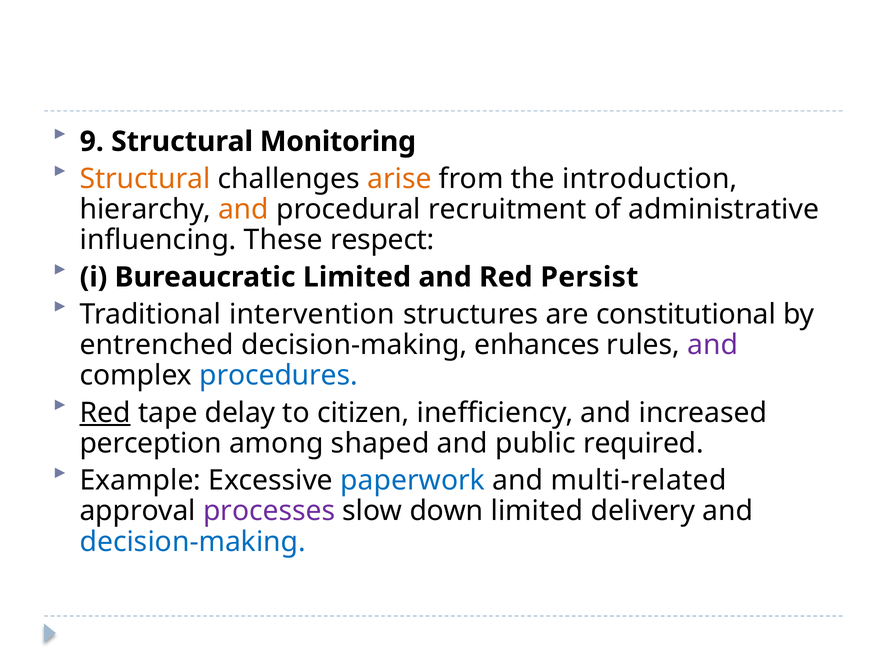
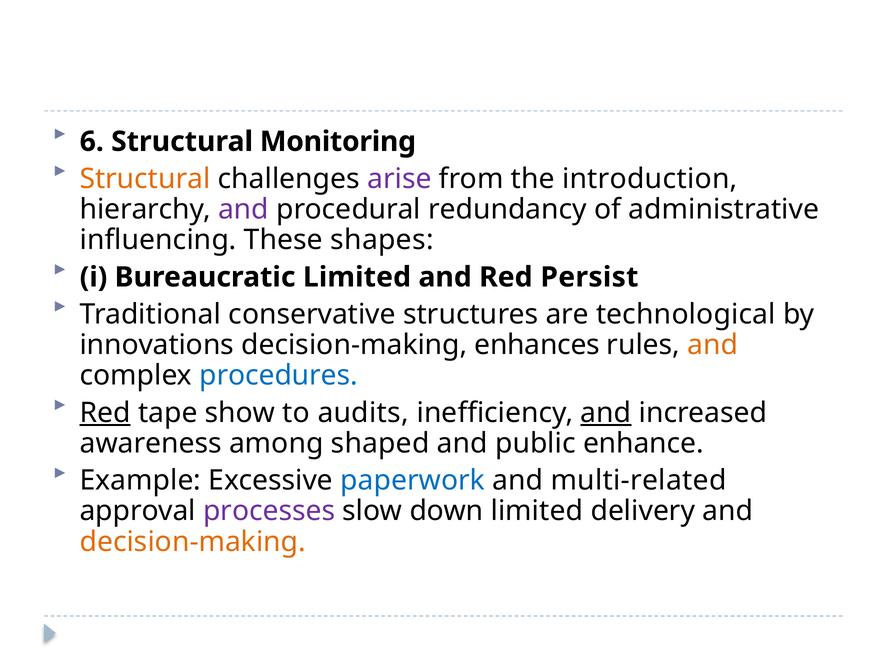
9: 9 -> 6 (92, 142)
arise colour: orange -> purple (399, 179)
and colour: orange -> purple (243, 209)
recruitment: recruitment -> redundancy (507, 209)
respect: respect -> shapes (382, 240)
intervention: intervention -> conservative (312, 314)
constitutional: constitutional -> technological (686, 314)
entrenched: entrenched -> innovations (157, 345)
and colour: purple -> orange (713, 345)
delay: delay -> show (240, 413)
citizen: citizen -> audits (363, 413)
and underline: none -> present (606, 413)
perception: perception -> awareness (151, 443)
required: required -> enhance (643, 443)
decision-making colour: blue -> orange (193, 542)
